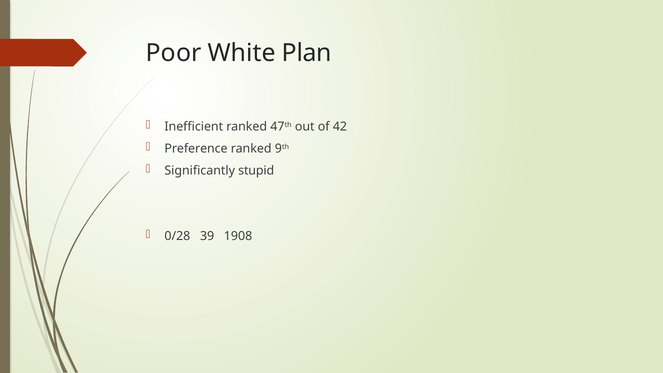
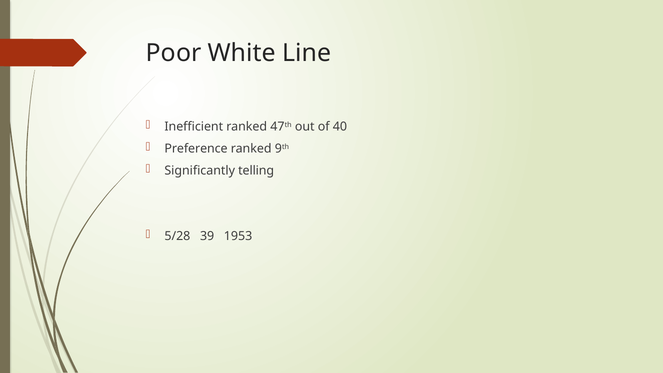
Plan: Plan -> Line (307, 53)
42: 42 -> 40 (340, 127)
stupid: stupid -> telling (256, 171)
0/28: 0/28 -> 5/28 (177, 236)
1908: 1908 -> 1953 (238, 236)
